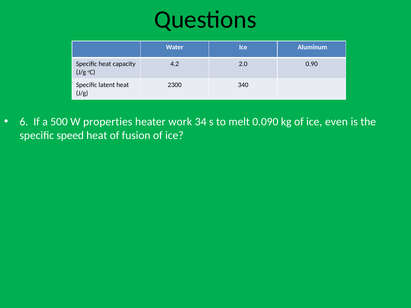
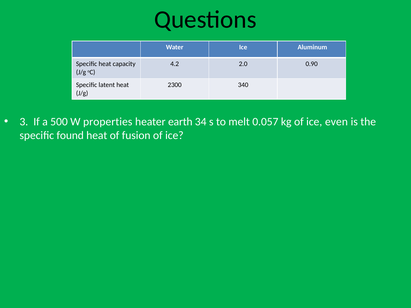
6: 6 -> 3 (24, 122)
work: work -> earth (180, 122)
0.090: 0.090 -> 0.057 (265, 122)
speed: speed -> found (70, 135)
